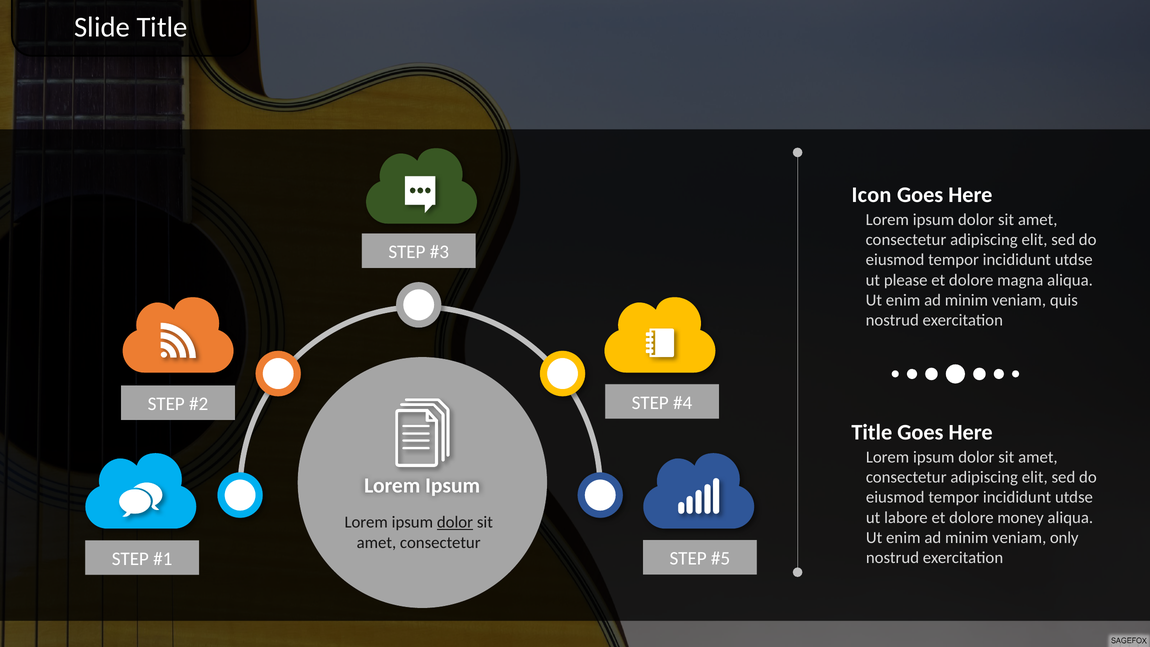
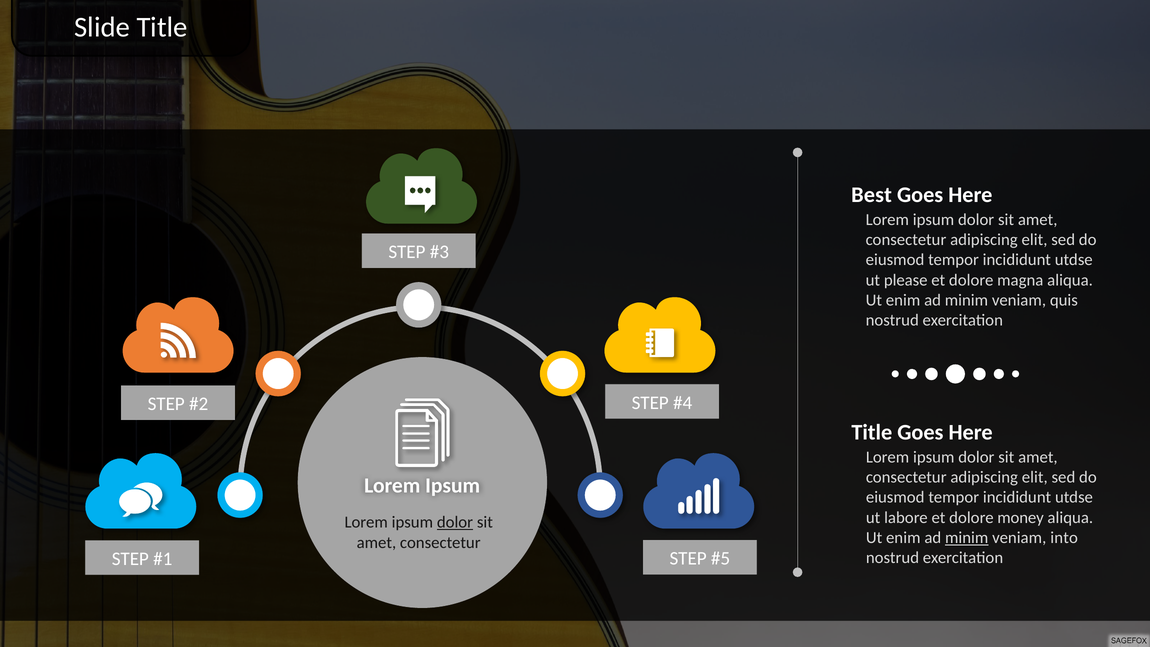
Icon: Icon -> Best (872, 195)
minim underline: none -> present (967, 537)
only: only -> into (1064, 537)
